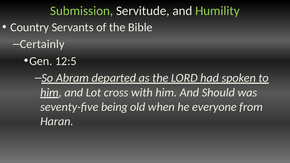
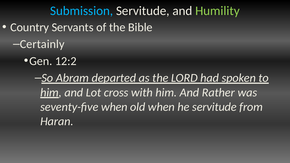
Submission colour: light green -> light blue (82, 11)
12:5: 12:5 -> 12:2 (66, 61)
Should: Should -> Rather (218, 92)
seventy-five being: being -> when (114, 107)
he everyone: everyone -> servitude (214, 107)
